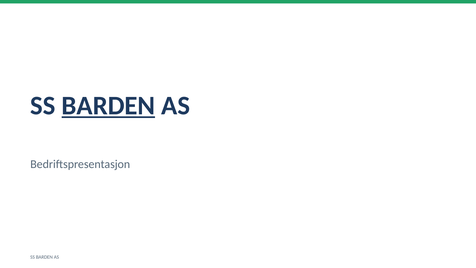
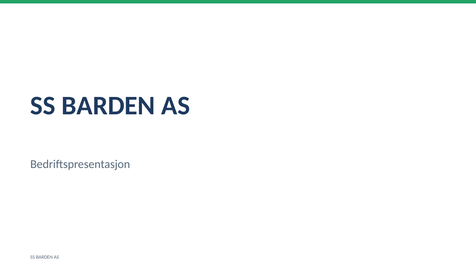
BARDEN underline: present -> none (108, 106)
